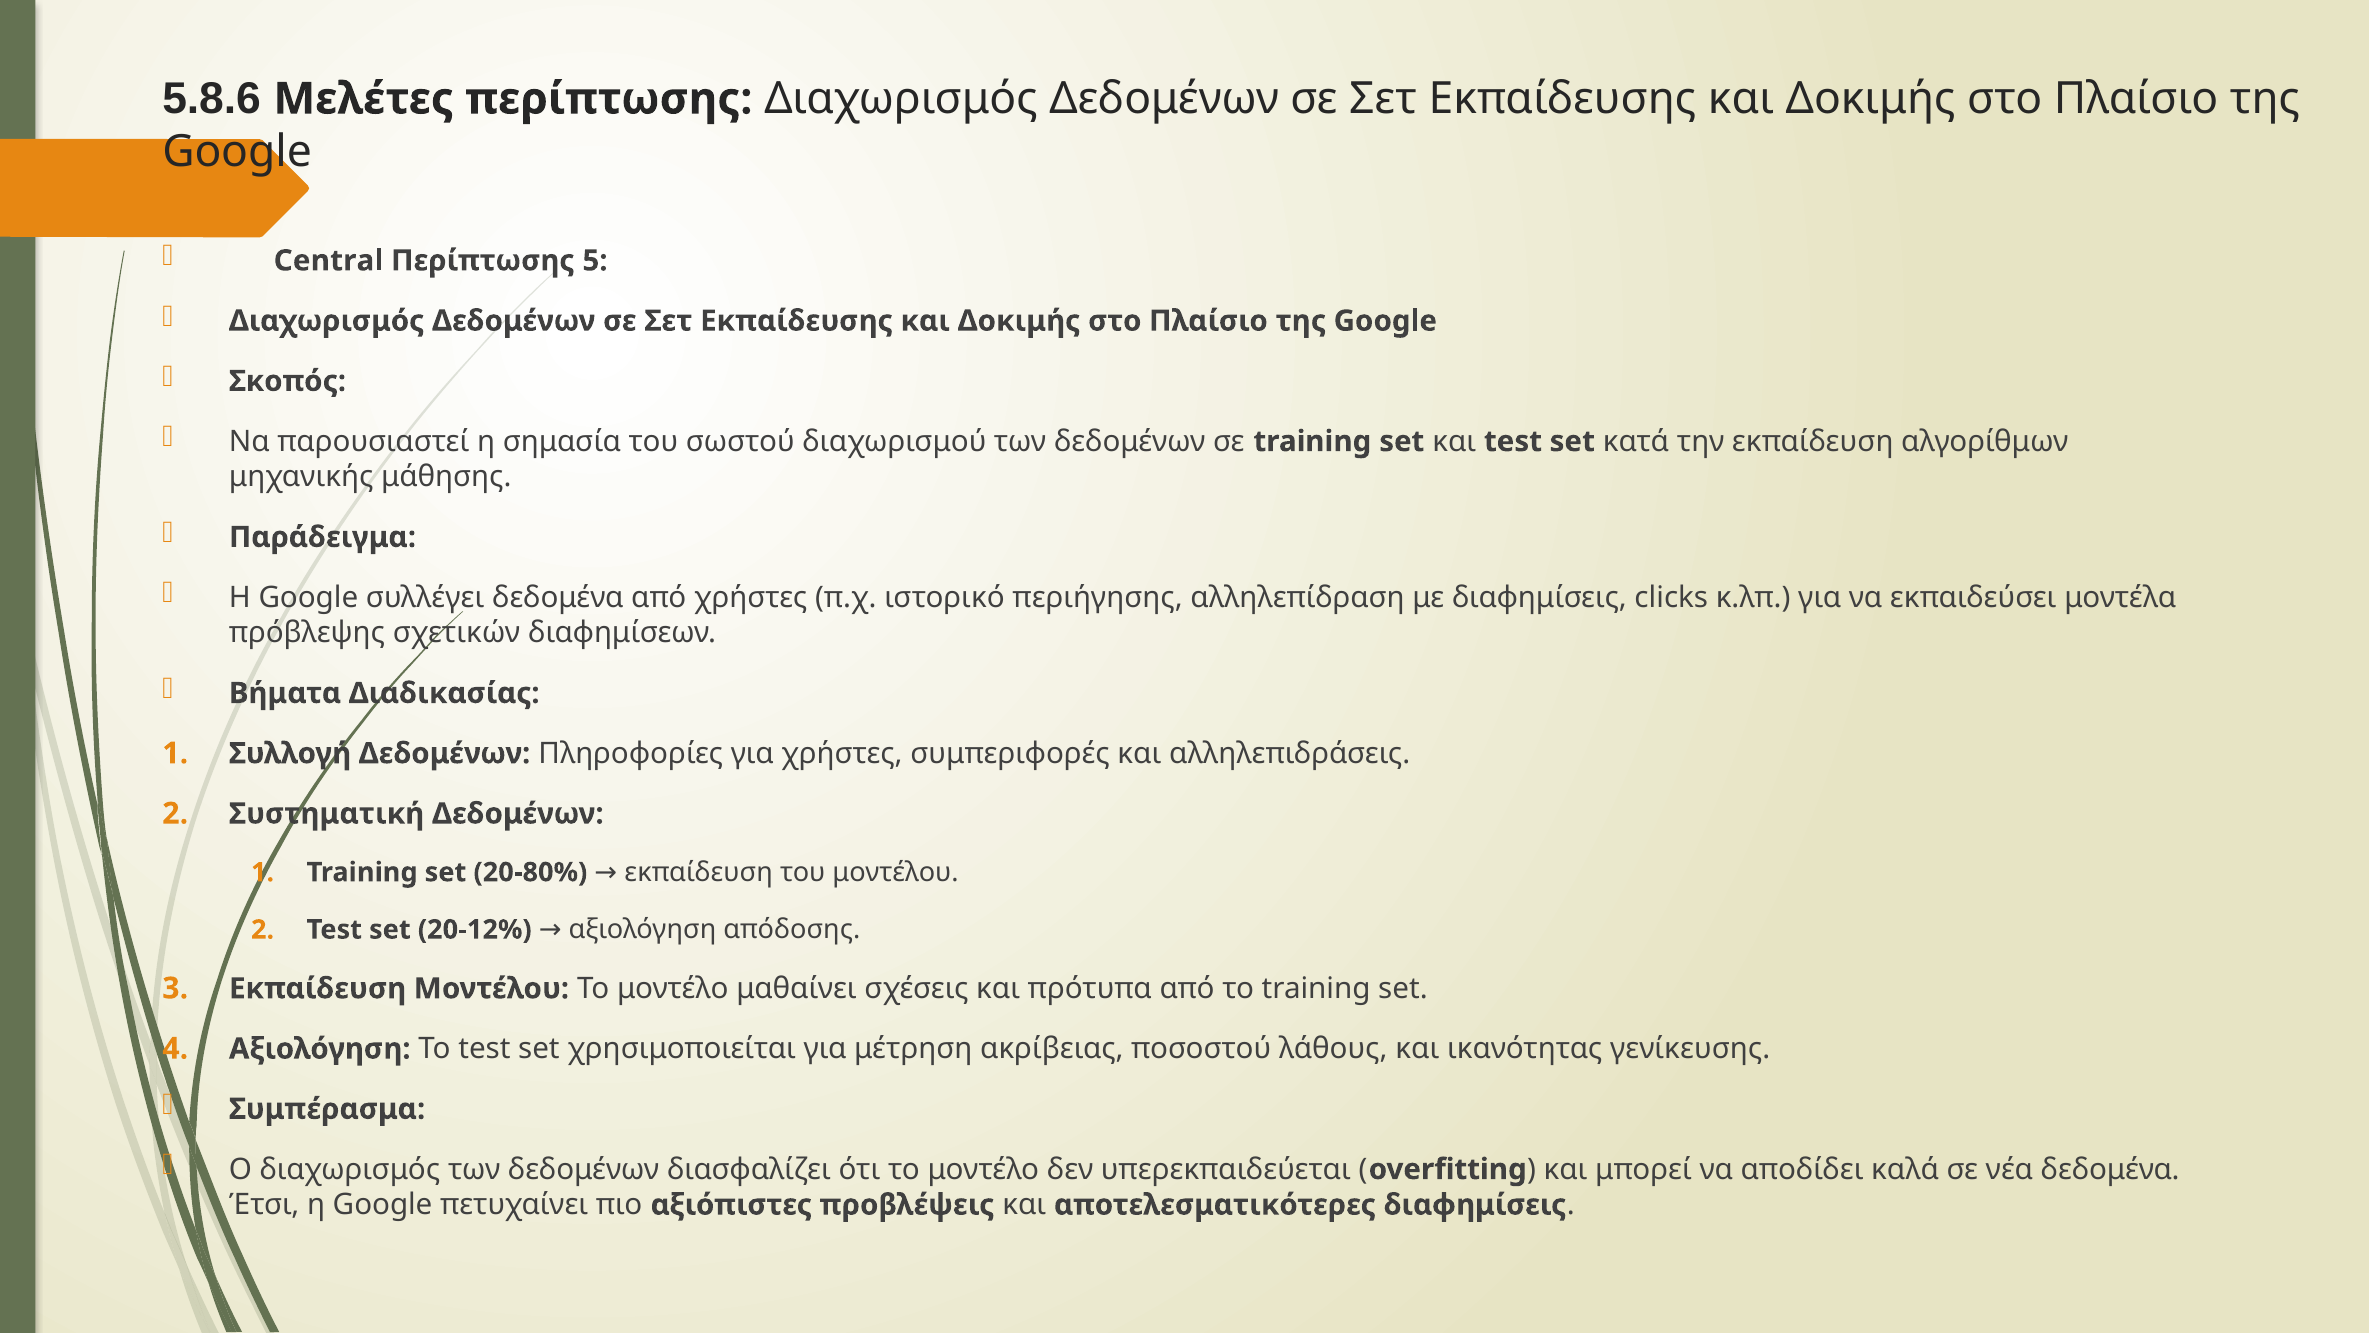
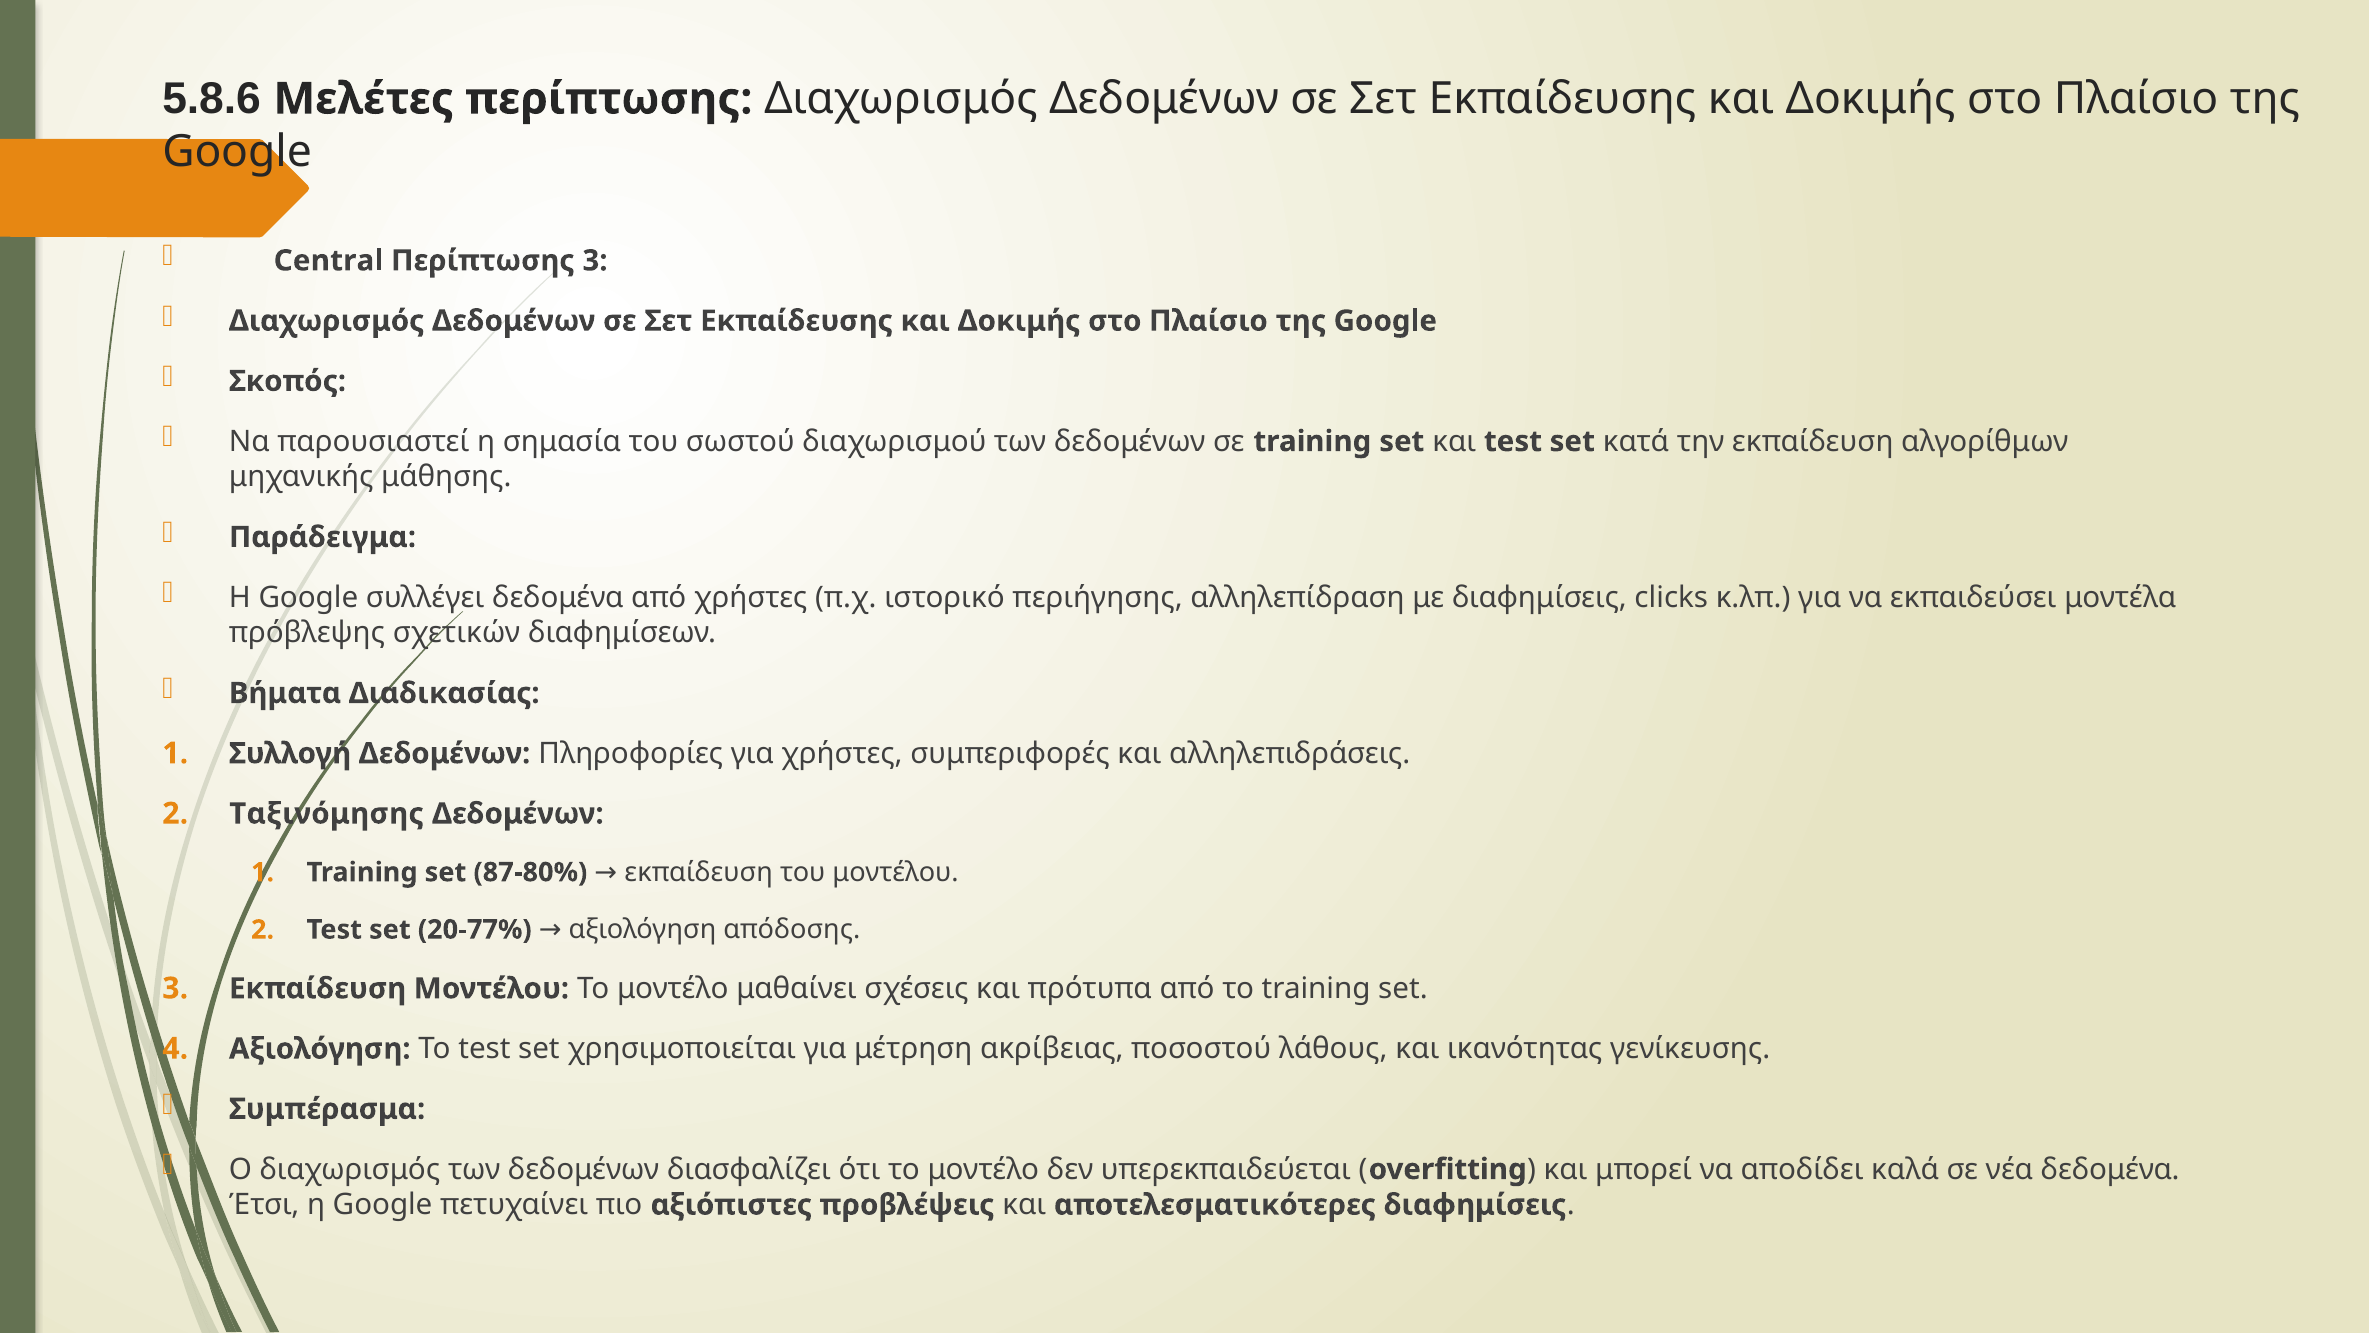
Περίπτωσης 5: 5 -> 3 (595, 261)
Συστηματική: Συστηματική -> Ταξινόμησης (326, 813)
20-80%: 20-80% -> 87-80% (530, 872)
20-12%: 20-12% -> 20-77% (475, 929)
